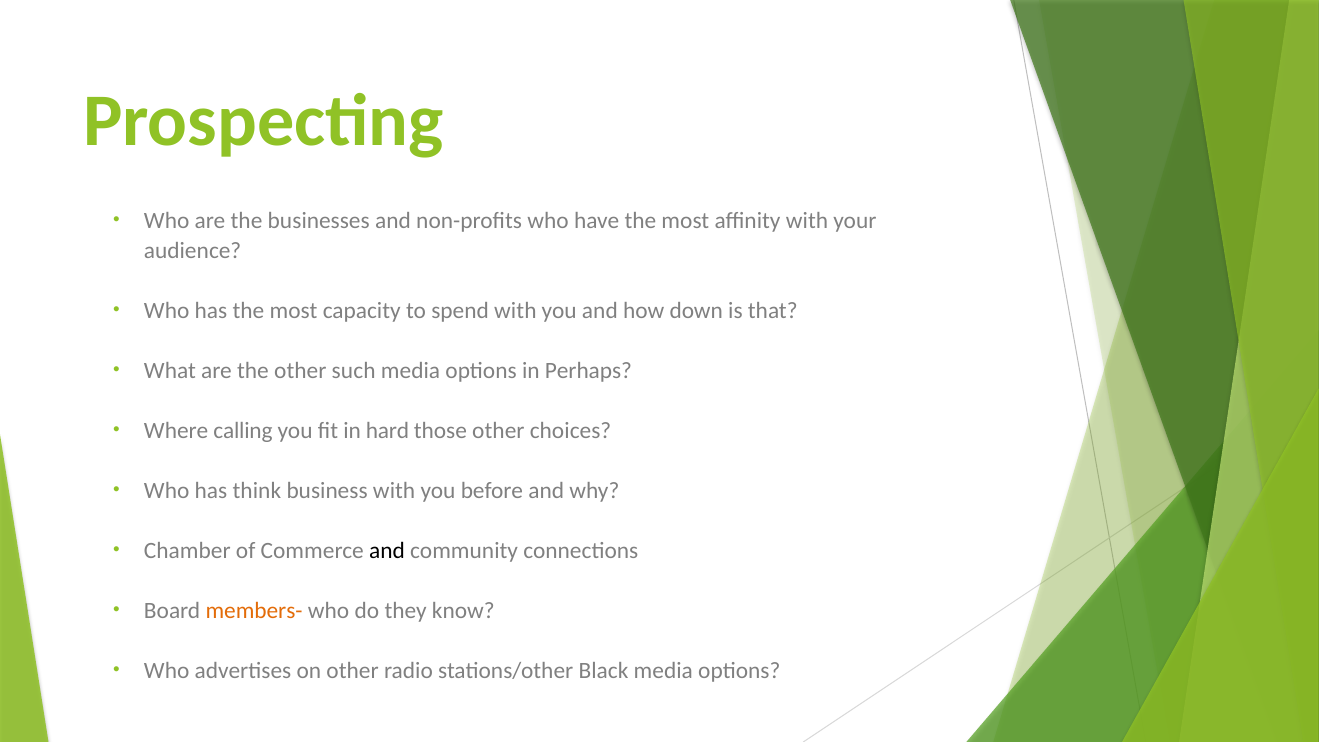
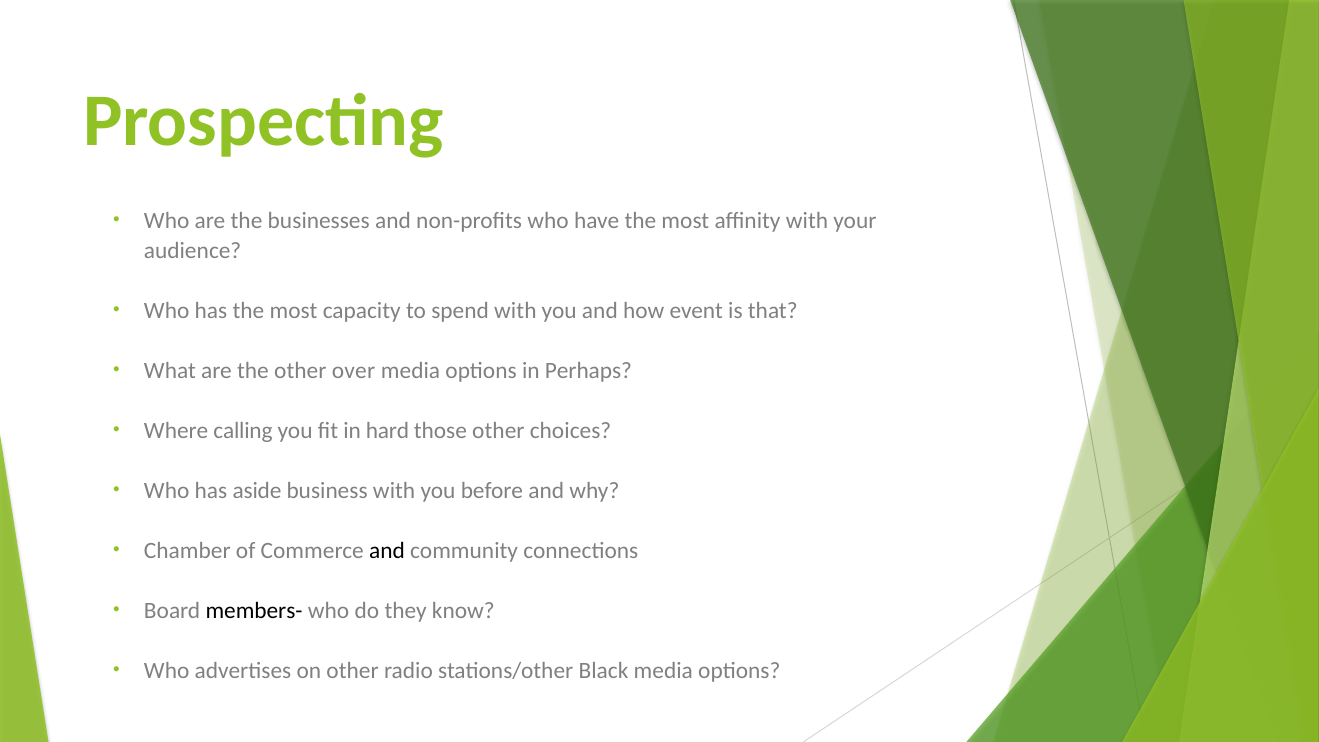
down: down -> event (696, 311)
such: such -> over (354, 371)
think: think -> aside (257, 491)
members- colour: orange -> black (254, 611)
